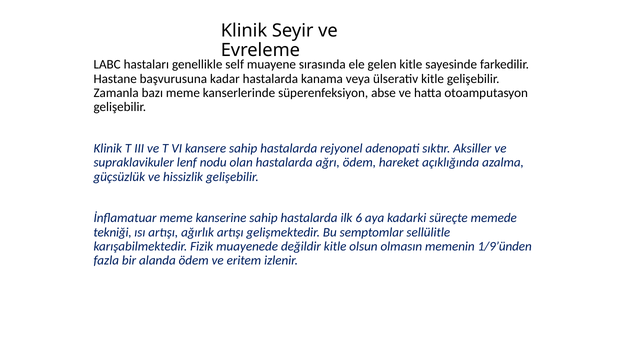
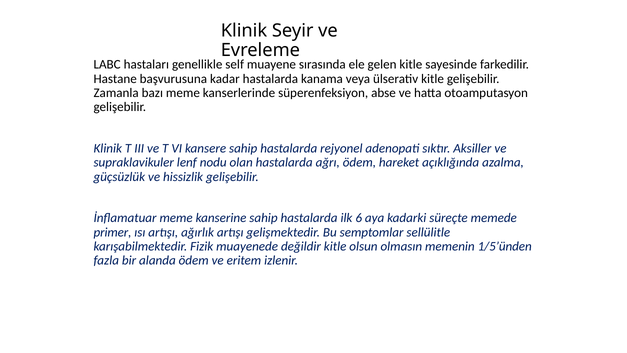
tekniği: tekniği -> primer (113, 232)
1/9’ünden: 1/9’ünden -> 1/5’ünden (505, 246)
